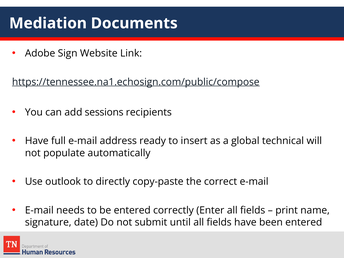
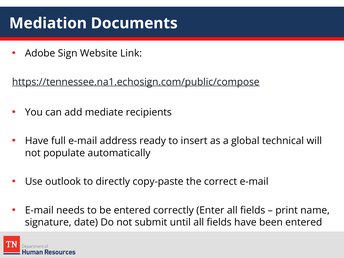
sessions: sessions -> mediate (104, 112)
